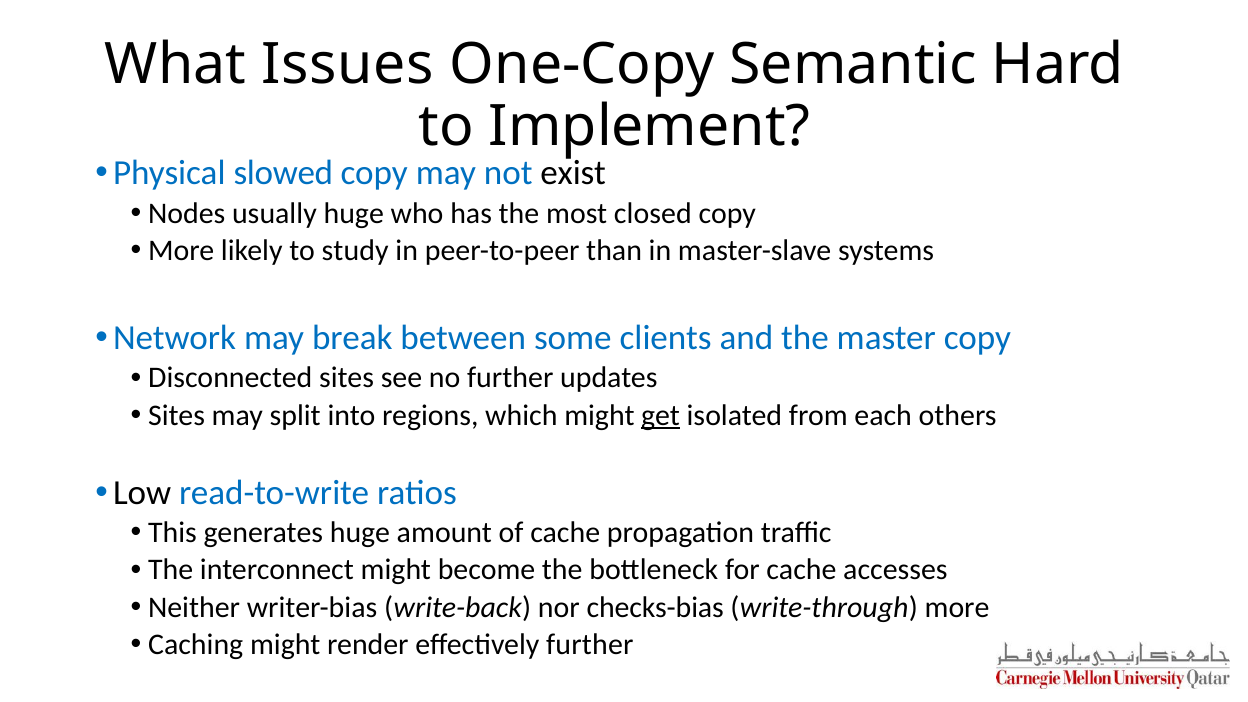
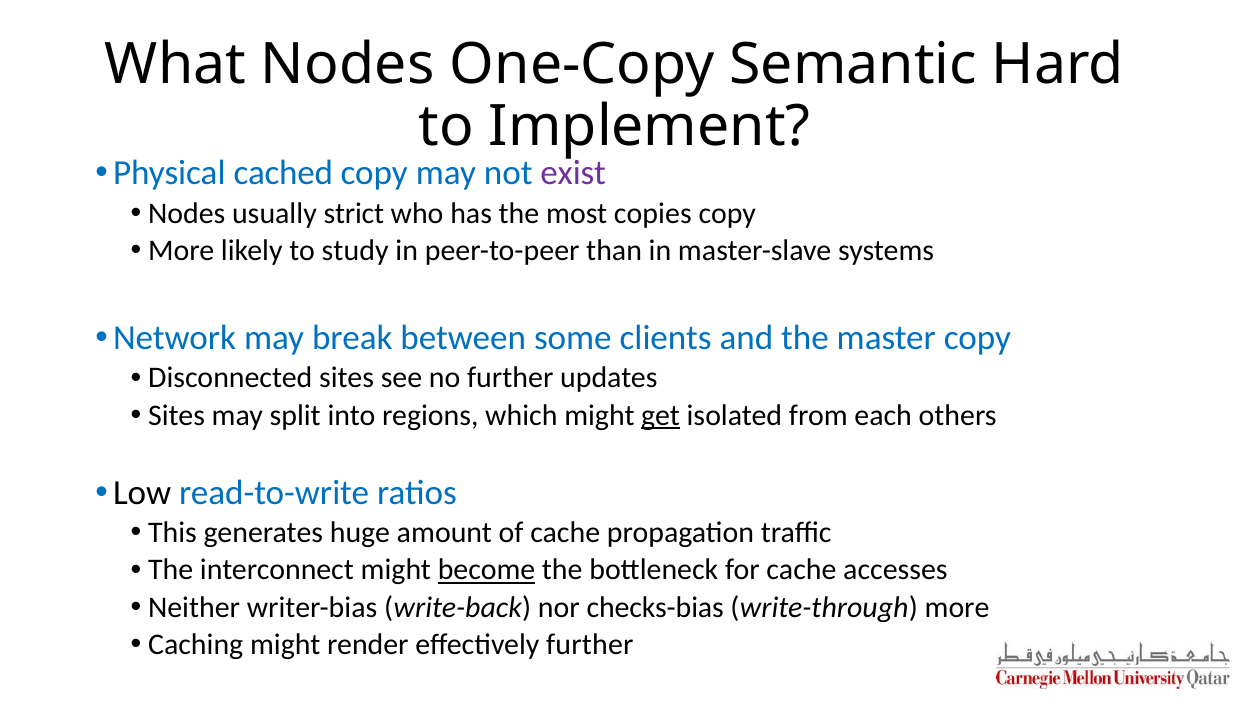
What Issues: Issues -> Nodes (348, 65)
slowed: slowed -> cached (283, 173)
exist colour: black -> purple (573, 173)
usually huge: huge -> strict (354, 213)
closed: closed -> copies (653, 213)
become underline: none -> present (487, 570)
